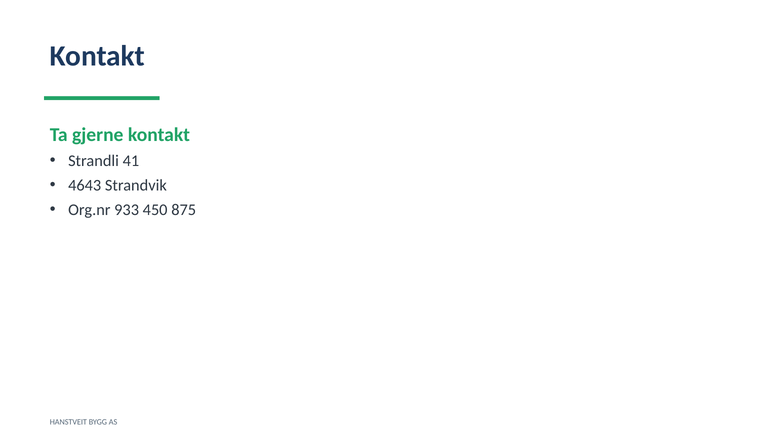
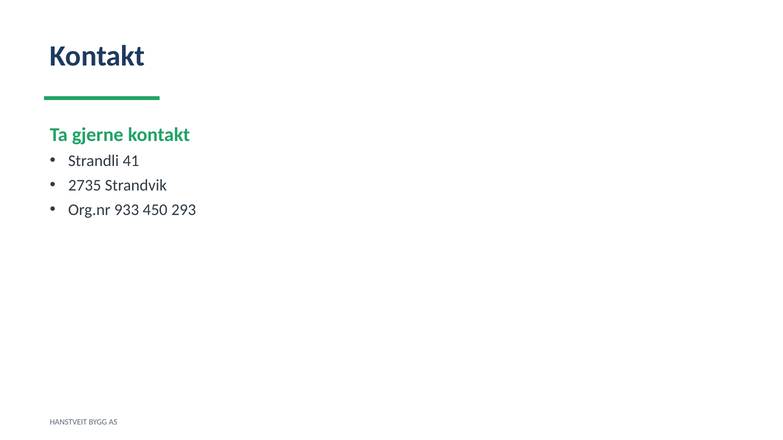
4643: 4643 -> 2735 (85, 185)
875: 875 -> 293 (184, 210)
